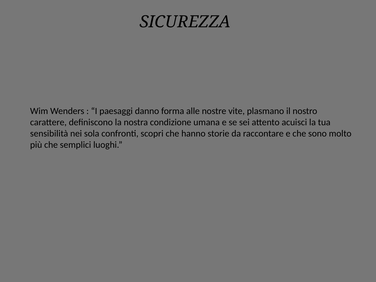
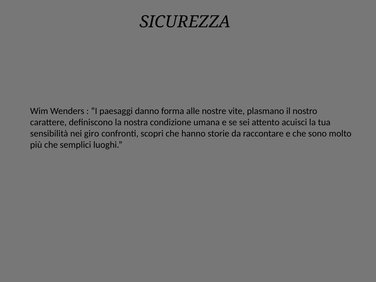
sola: sola -> giro (92, 134)
